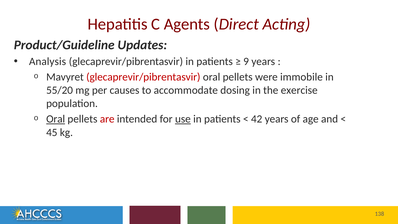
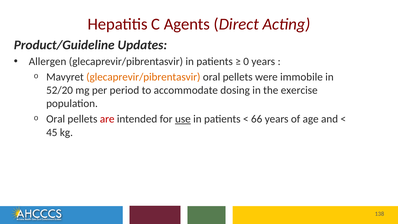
Analysis: Analysis -> Allergen (48, 62)
9: 9 -> 0 (246, 62)
glecaprevir/pibrentasvir colour: red -> orange (143, 77)
55/20: 55/20 -> 52/20 (60, 90)
causes: causes -> period (124, 90)
Oral underline: present -> none (56, 119)
42: 42 -> 66 (257, 119)
